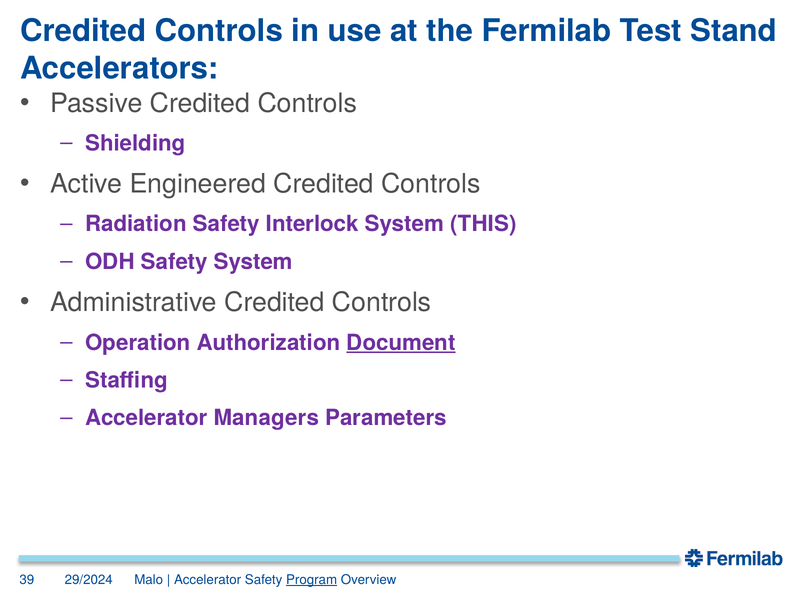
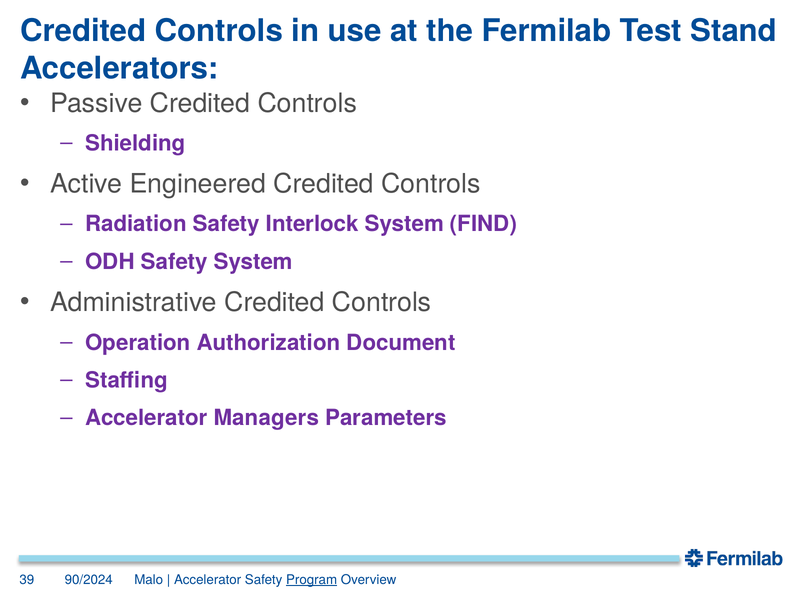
THIS: THIS -> FIND (483, 224)
Document underline: present -> none (401, 342)
29/2024: 29/2024 -> 90/2024 (89, 579)
